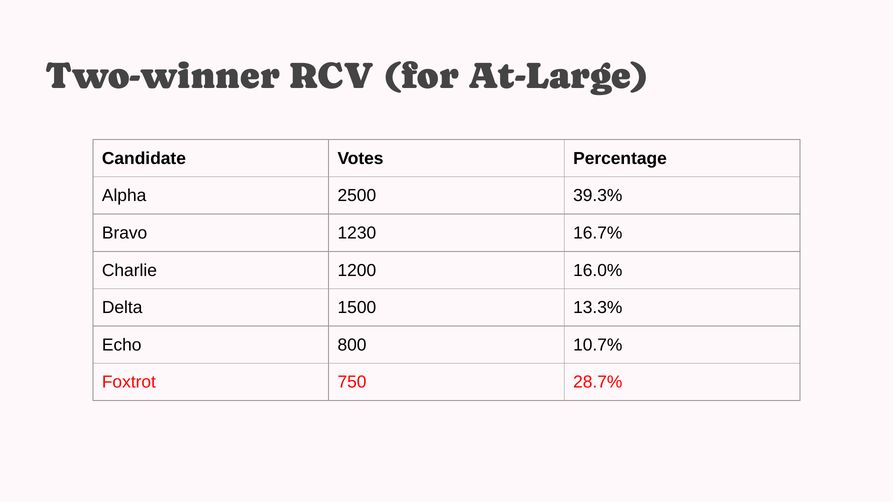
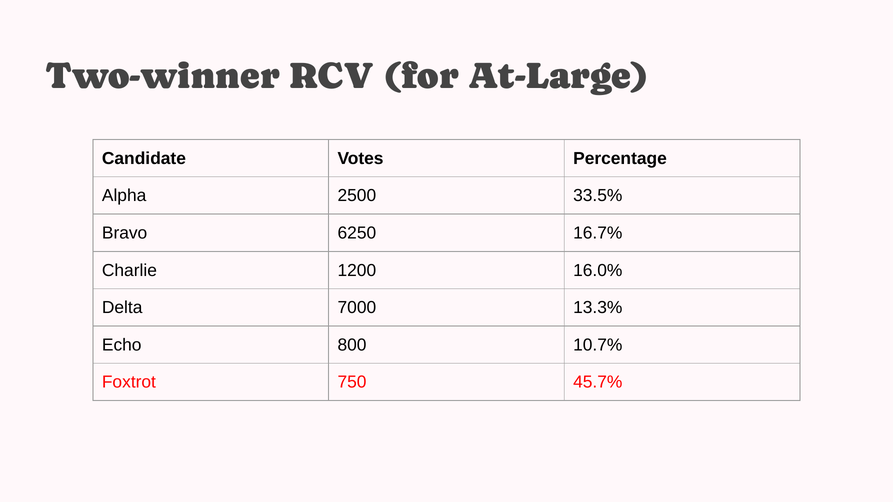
39.3%: 39.3% -> 33.5% (598, 196)
1230: 1230 -> 6250 (357, 233)
1500: 1500 -> 7000 (357, 308)
28.7%: 28.7% -> 45.7% (598, 383)
